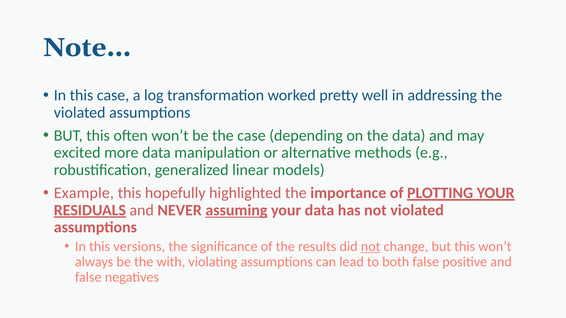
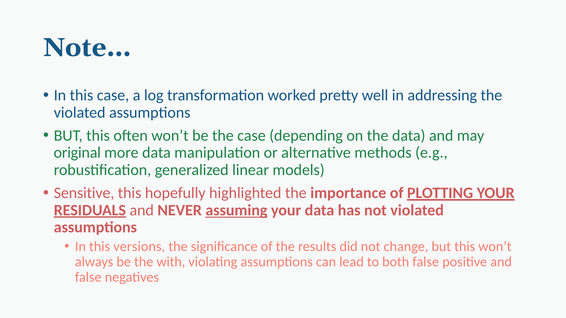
excited: excited -> original (77, 153)
Example: Example -> Sensitive (84, 193)
not underline: present -> none (371, 247)
